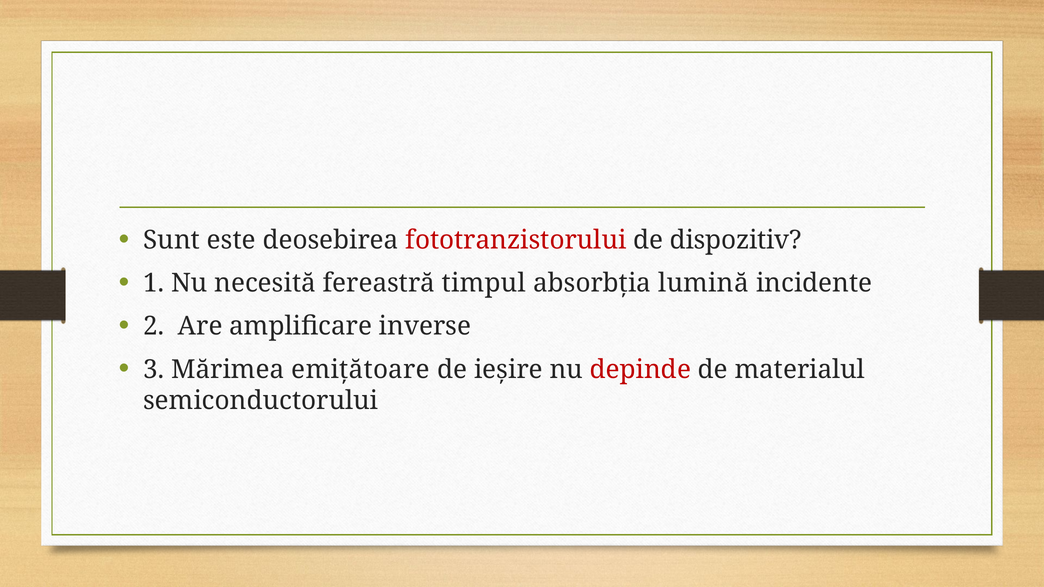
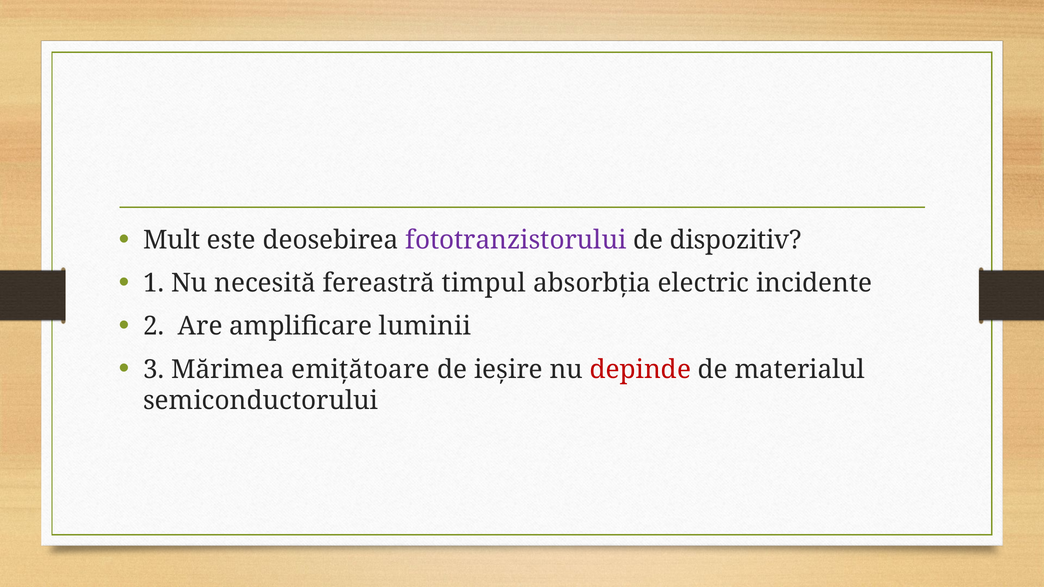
Sunt: Sunt -> Mult (172, 240)
fototranzistorului colour: red -> purple (516, 240)
lumină: lumină -> electric (704, 283)
inverse: inverse -> luminii (425, 326)
